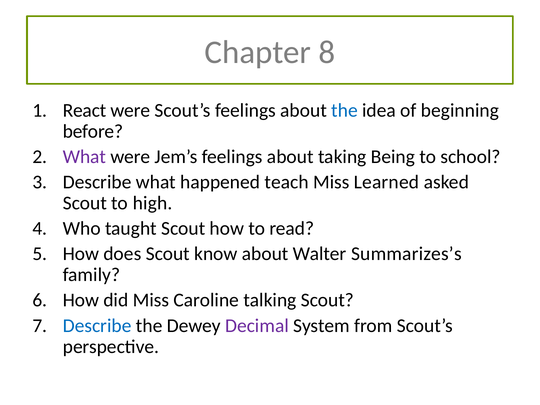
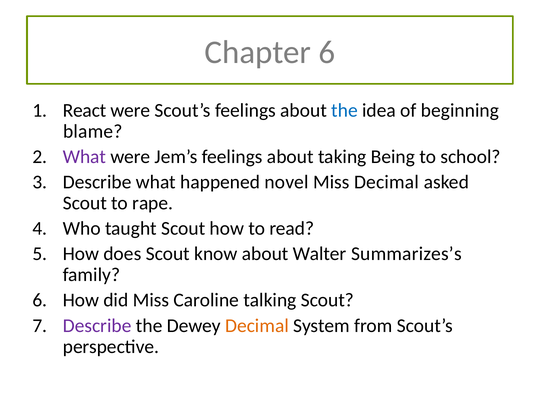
Chapter 8: 8 -> 6 (327, 52)
before: before -> blame (93, 131)
teach: teach -> novel (287, 182)
Miss Learned: Learned -> Decimal (387, 182)
high: high -> rape (153, 203)
Describe colour: blue -> purple (97, 326)
Decimal colour: purple -> orange (257, 326)
